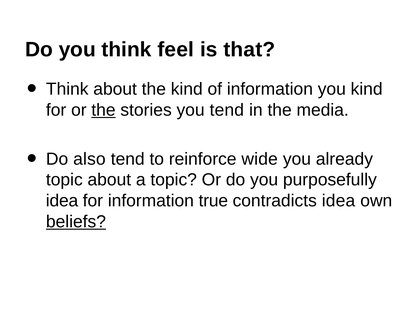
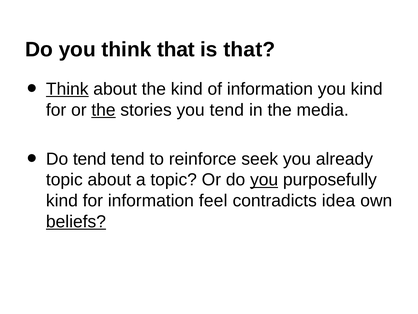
think feel: feel -> that (176, 50)
Think underline: none -> present (67, 89)
Do also: also -> tend (90, 159)
wide: wide -> seek (260, 159)
you underline: none -> present (264, 180)
idea: idea -> kind (62, 200)
true: true -> feel (213, 200)
